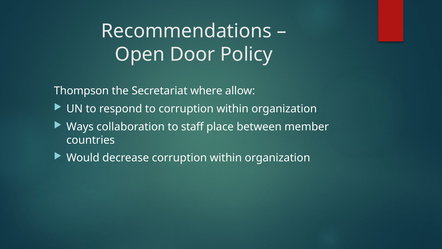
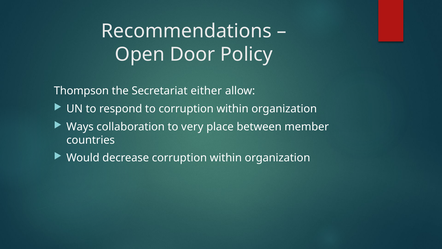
where: where -> either (206, 91)
staff: staff -> very (192, 127)
